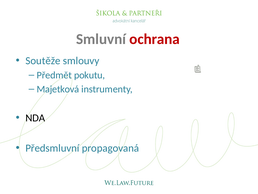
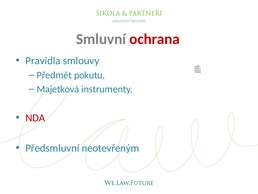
Soutěže: Soutěže -> Pravidla (43, 61)
NDA colour: black -> red (35, 118)
propagovaná: propagovaná -> neotevřeným (110, 148)
